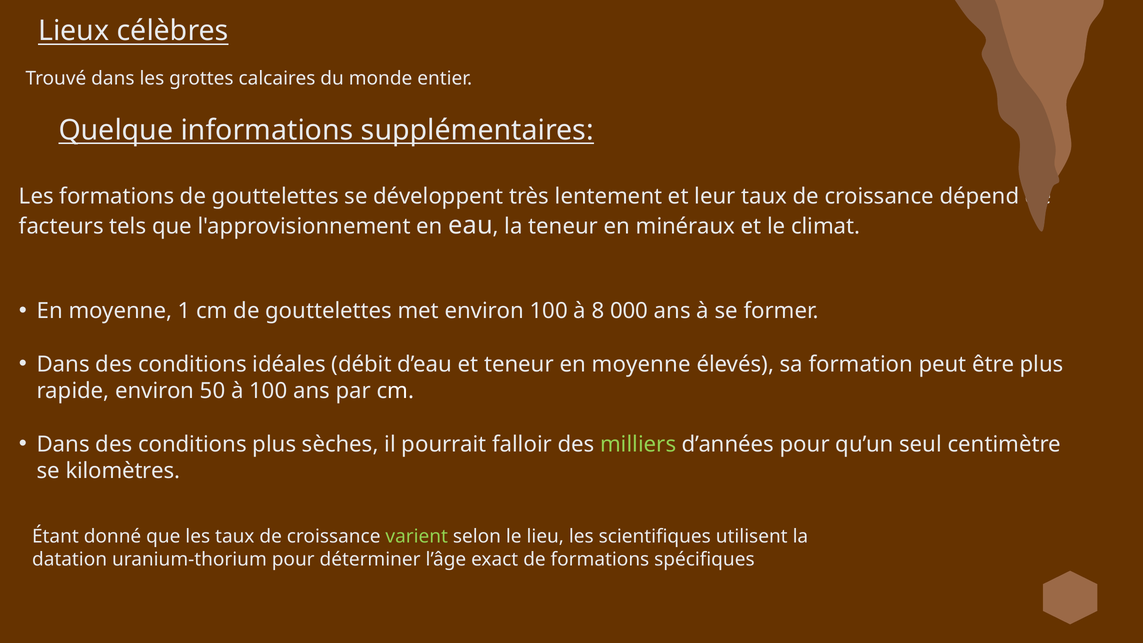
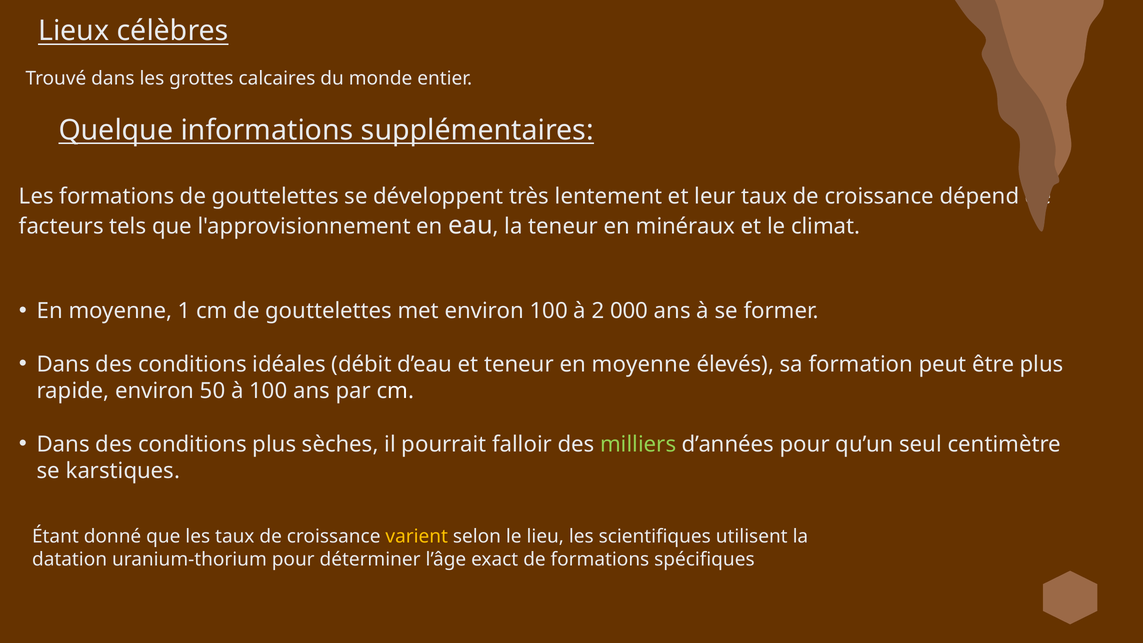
8: 8 -> 2 (598, 311)
kilomètres: kilomètres -> karstiques (123, 471)
varient colour: light green -> yellow (417, 536)
